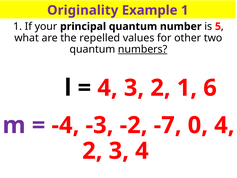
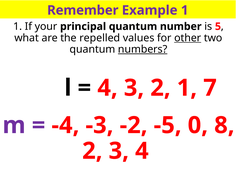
Originality: Originality -> Remember (83, 10)
other underline: none -> present (188, 38)
6: 6 -> 7 (210, 88)
-7: -7 -> -5 (168, 125)
0 4: 4 -> 8 (224, 125)
